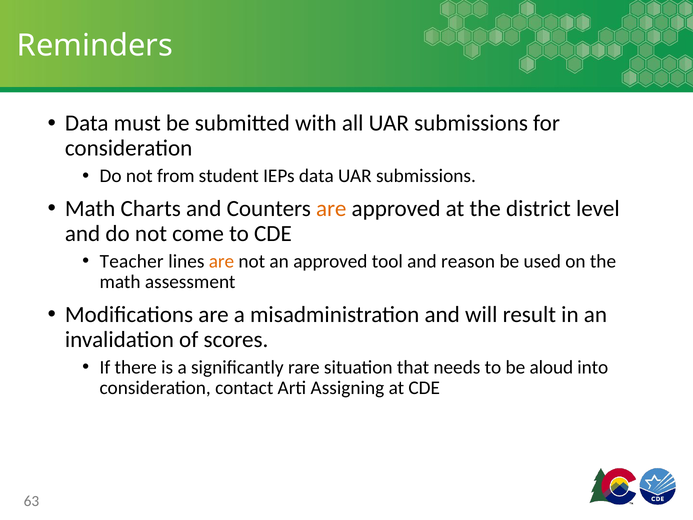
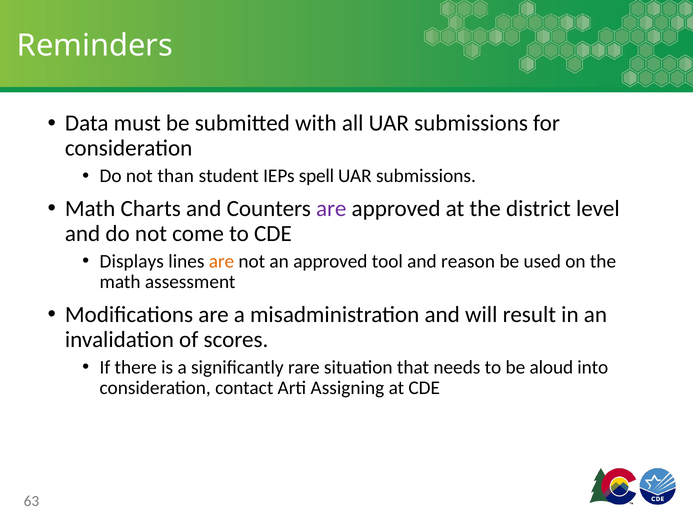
from: from -> than (176, 176)
IEPs data: data -> spell (316, 176)
are colour: orange -> purple (331, 208)
Teacher: Teacher -> Displays (132, 261)
